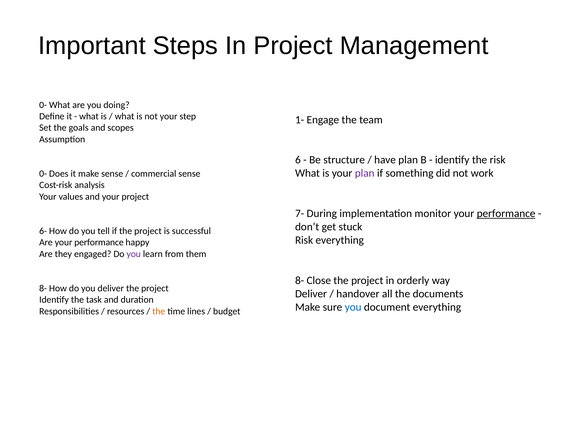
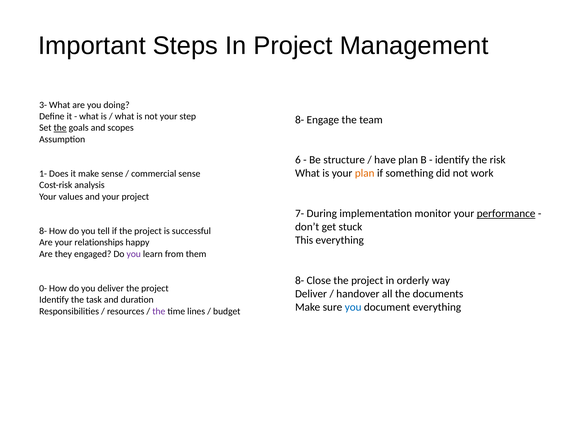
0-: 0- -> 3- (43, 105)
1-: 1- -> 8- (300, 120)
the underline: none -> present (60, 128)
plan colour: purple -> orange (365, 173)
0-: 0- -> 1- (43, 174)
6-: 6- -> 8- (43, 231)
Risk: Risk -> This (304, 240)
Are your performance: performance -> relationships (99, 242)
8-: 8- -> 0- (43, 288)
the colour: orange -> purple (159, 311)
